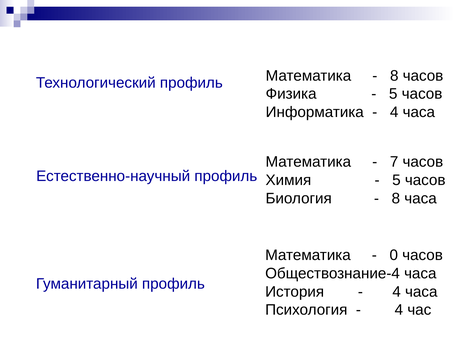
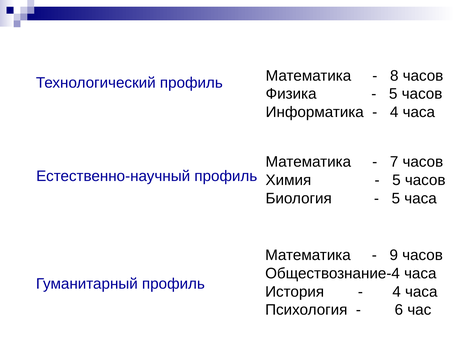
8: 8 -> 5 (396, 198)
0: 0 -> 9 (394, 255)
4: 4 -> 6 (399, 310)
